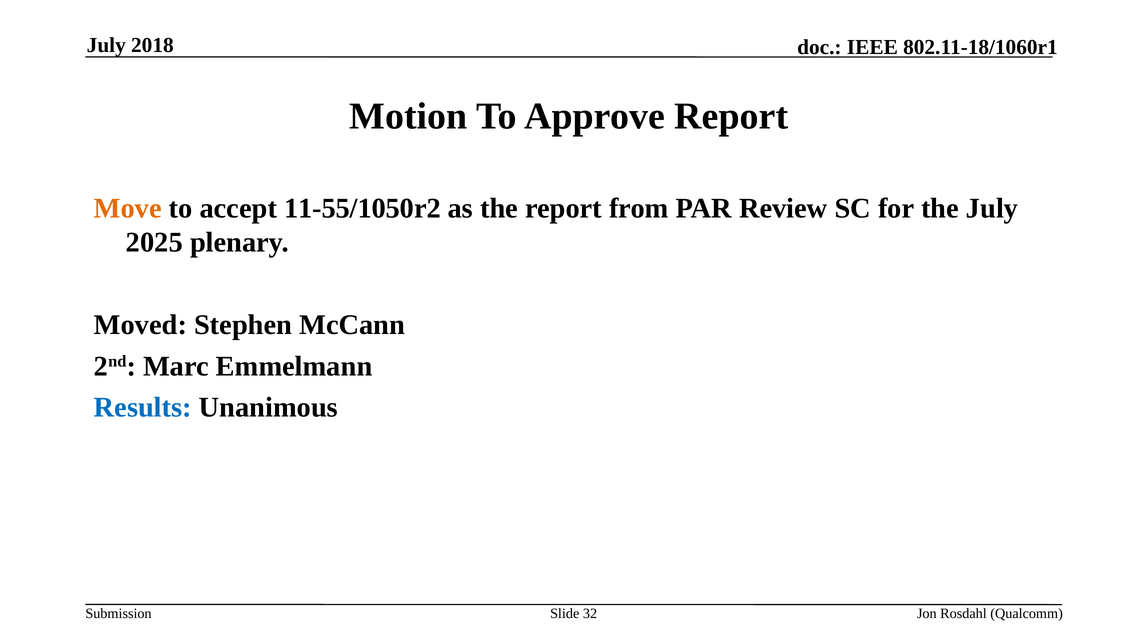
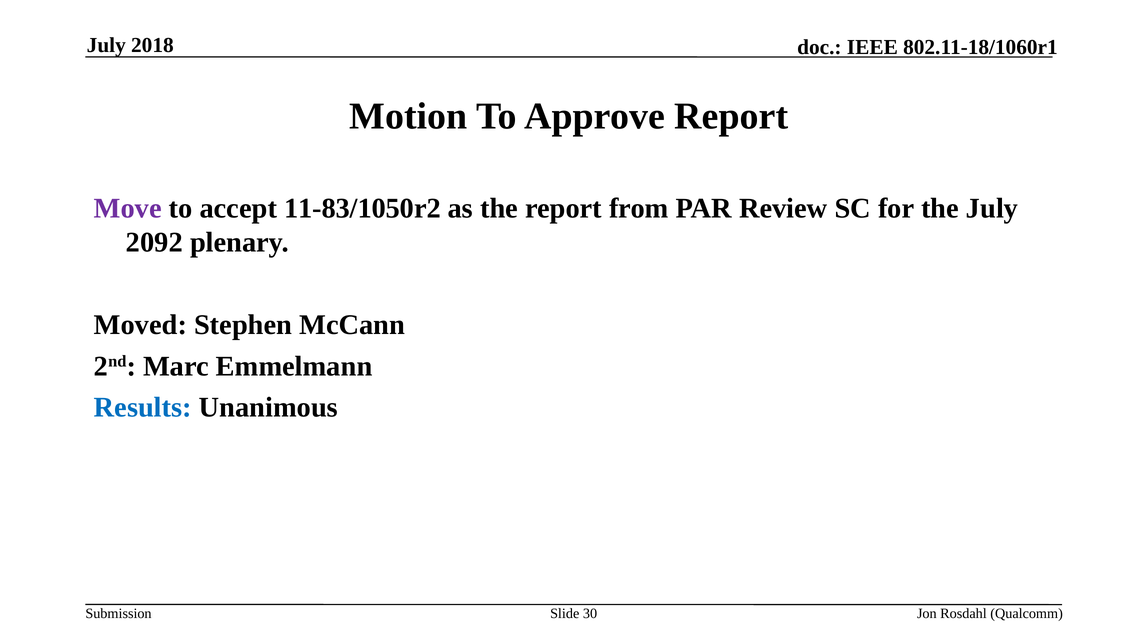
Move colour: orange -> purple (128, 208)
11-55/1050r2: 11-55/1050r2 -> 11-83/1050r2 (362, 208)
2025: 2025 -> 2092 (154, 242)
32: 32 -> 30 (590, 614)
